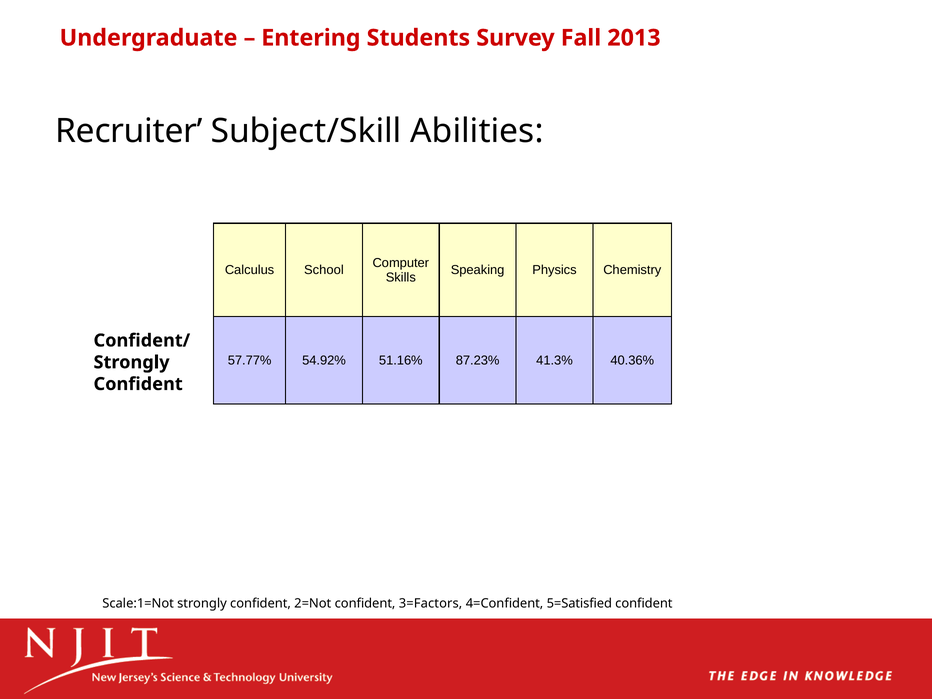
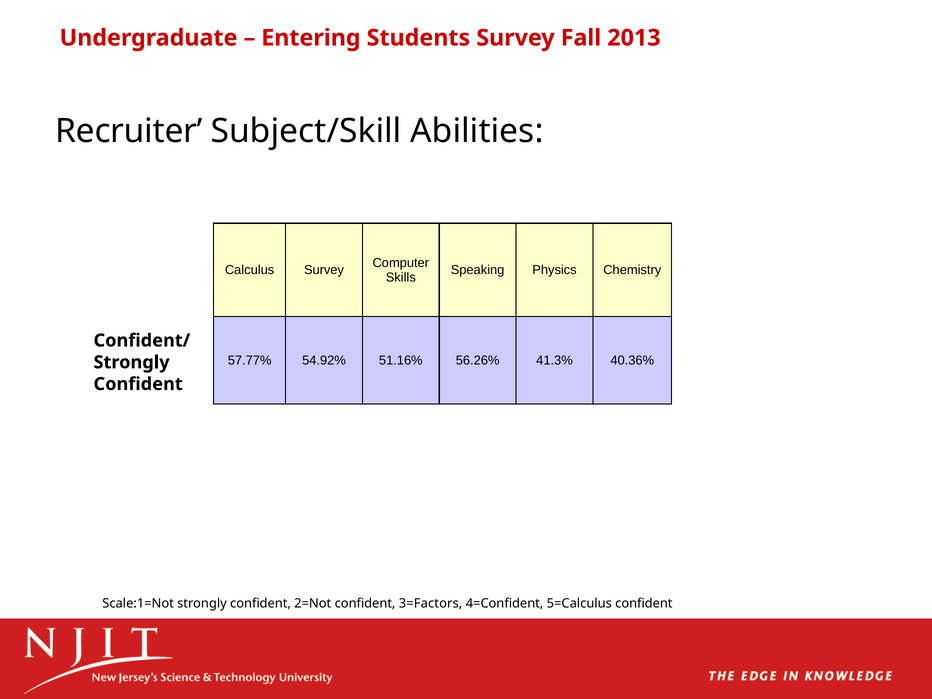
Calculus School: School -> Survey (324, 270)
87.23%: 87.23% -> 56.26% (478, 360)
5=Satisfied: 5=Satisfied -> 5=Calculus (579, 604)
